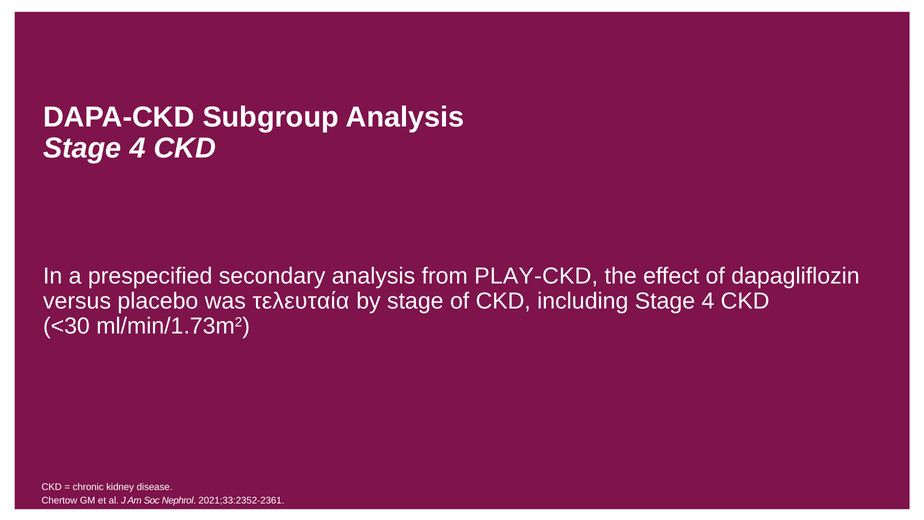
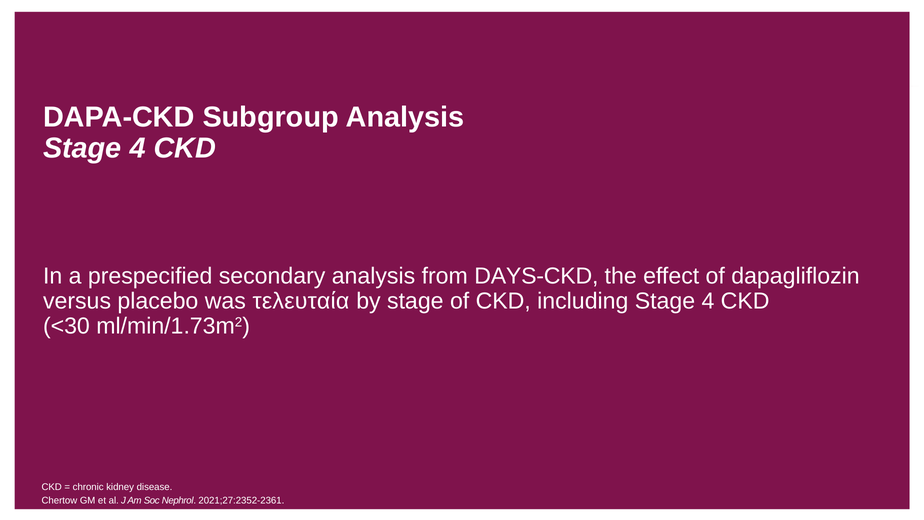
PLAY-CKD: PLAY-CKD -> DAYS-CKD (536, 276)
2021;33:2352-2361: 2021;33:2352-2361 -> 2021;27:2352-2361 (241, 500)
